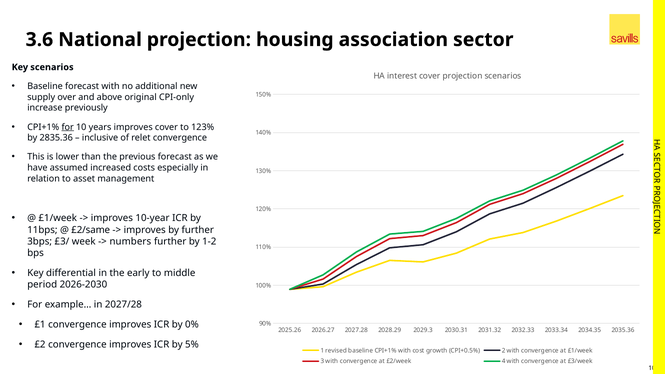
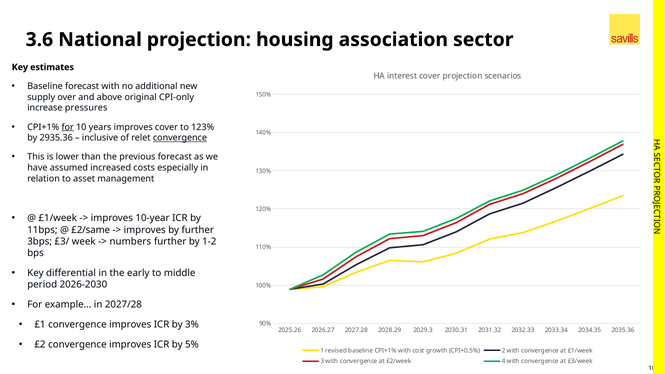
Key scenarios: scenarios -> estimates (52, 67)
previously: previously -> pressures (86, 108)
2835.36: 2835.36 -> 2935.36 (56, 138)
convergence underline: none -> present (180, 138)
0%: 0% -> 3% (192, 325)
